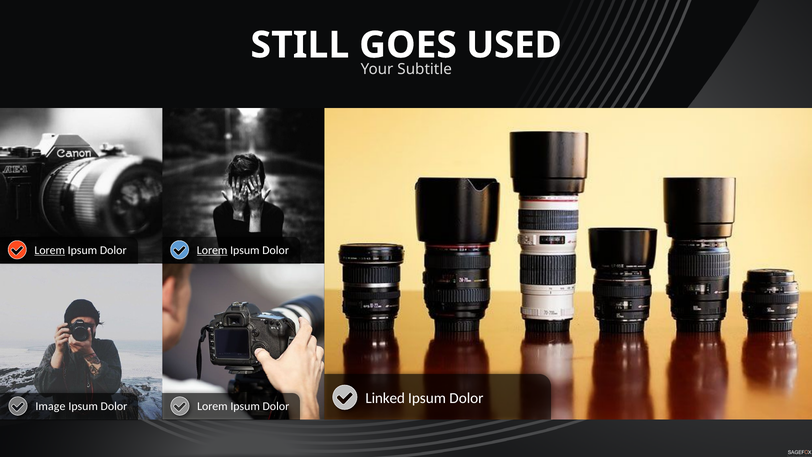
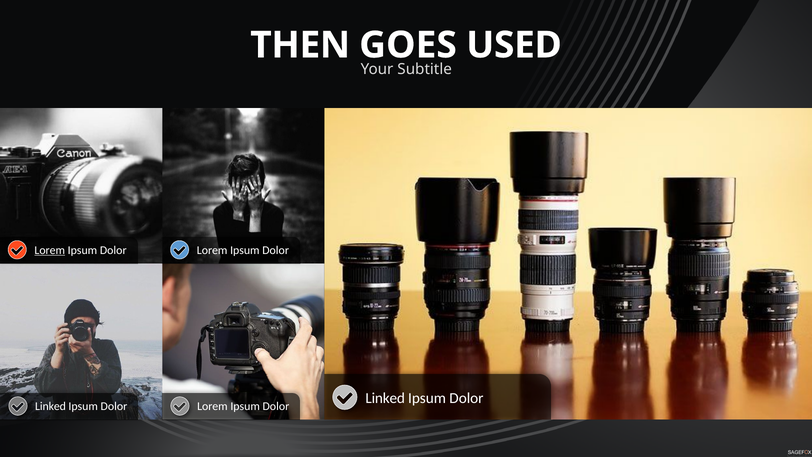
STILL: STILL -> THEN (300, 45)
Lorem underline: present -> none (212, 250)
Image: Image -> Linked (51, 406)
